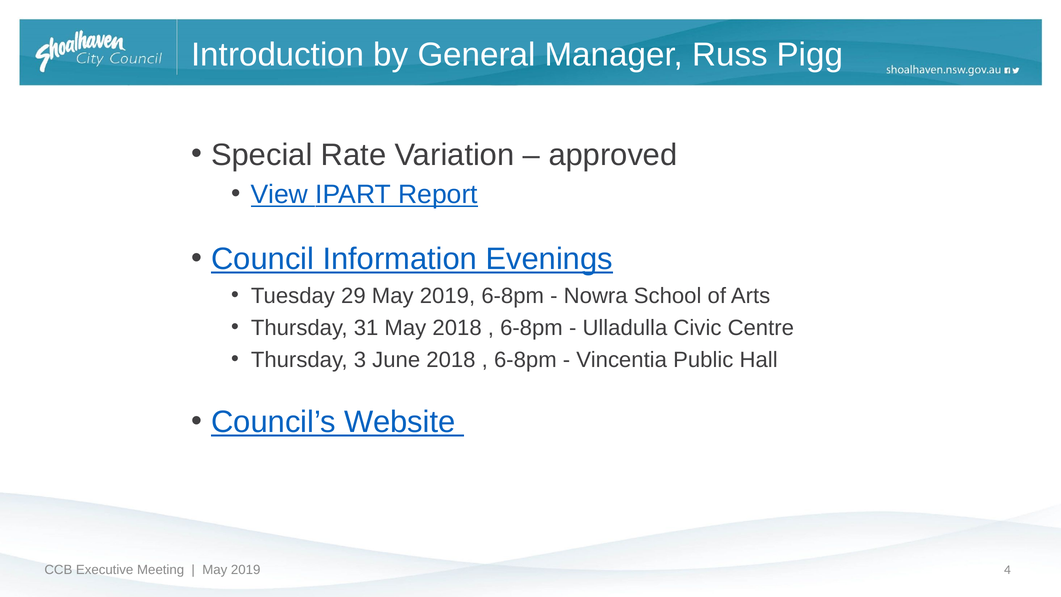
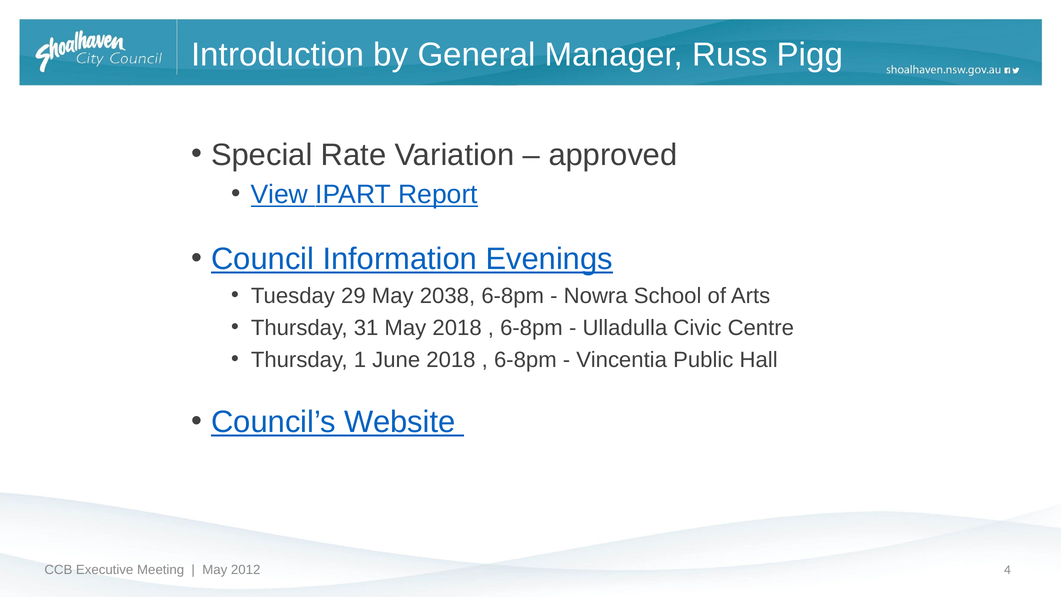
29 May 2019: 2019 -> 2038 (447, 296)
3: 3 -> 1 (360, 360)
2019: 2019 -> 2012 (246, 570)
